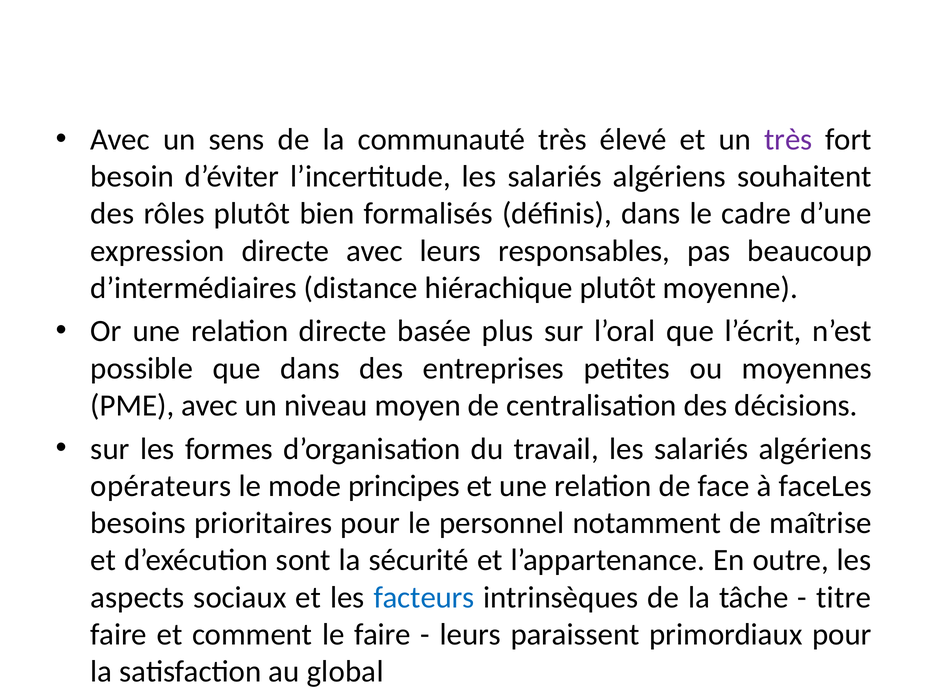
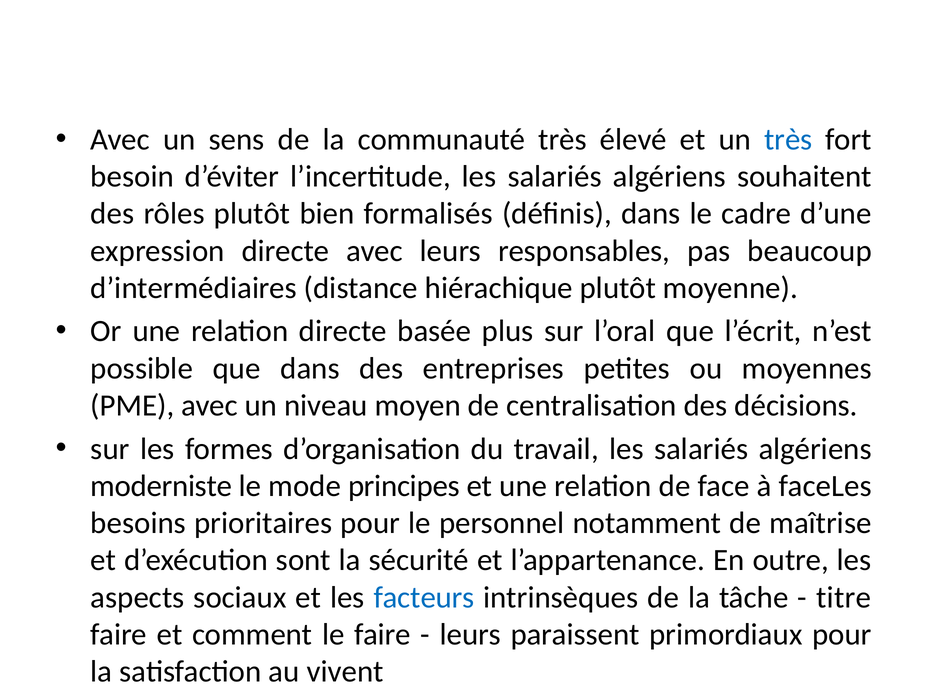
très colour: purple -> blue (788, 140)
opérateurs: opérateurs -> moderniste (161, 486)
global: global -> vivent (345, 672)
